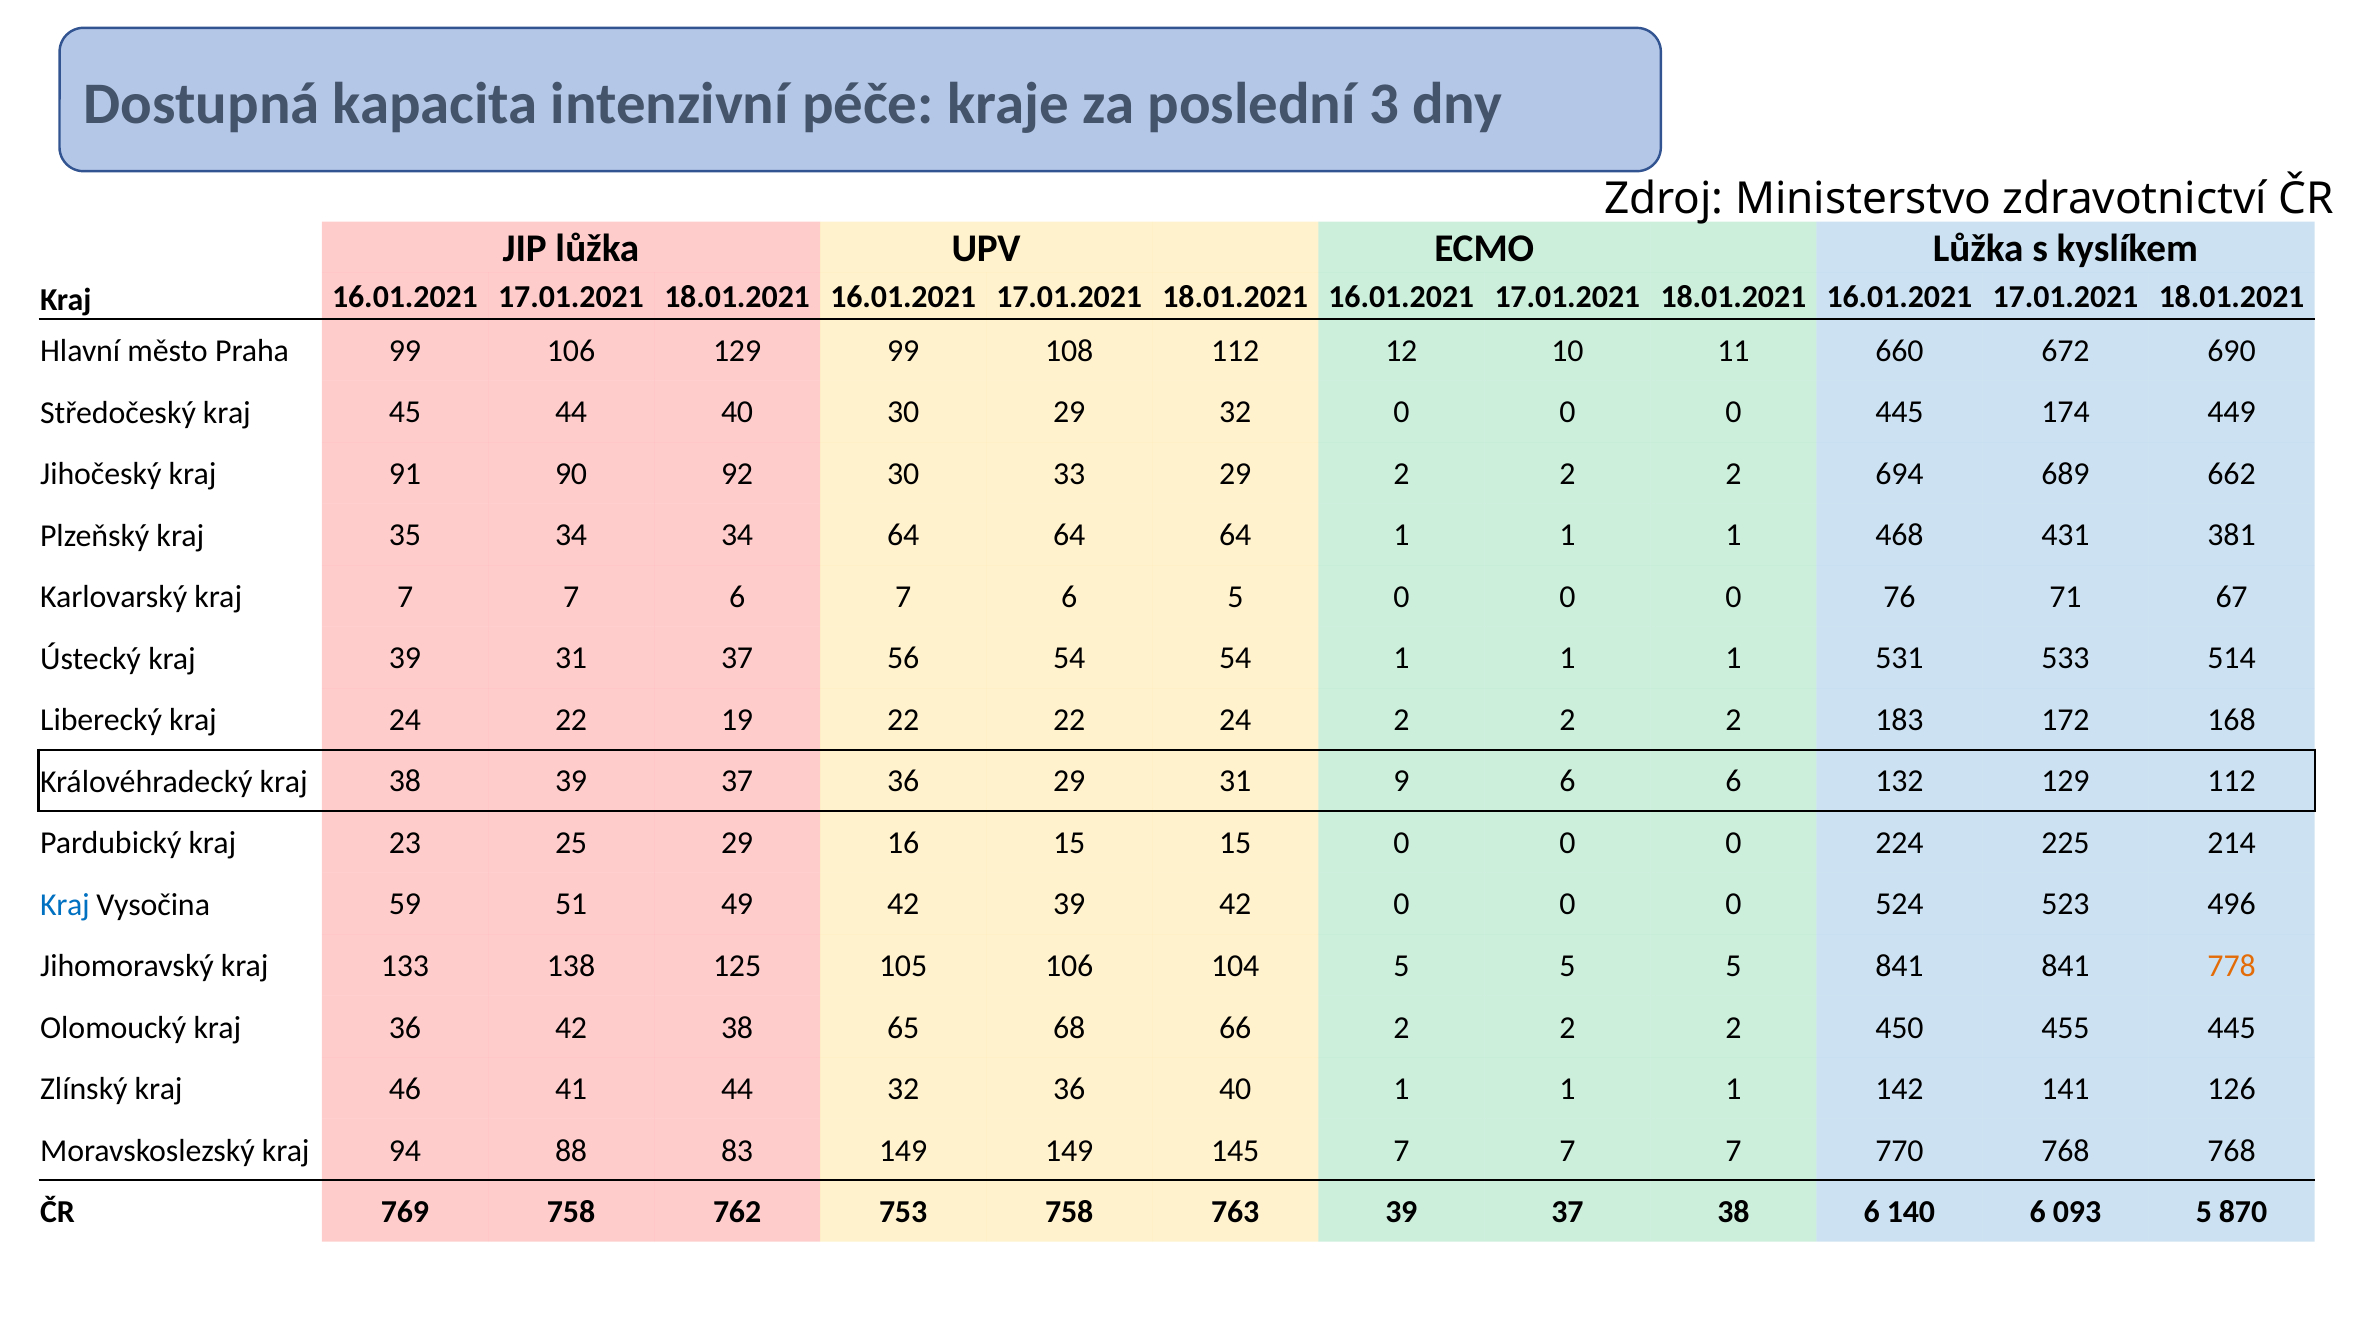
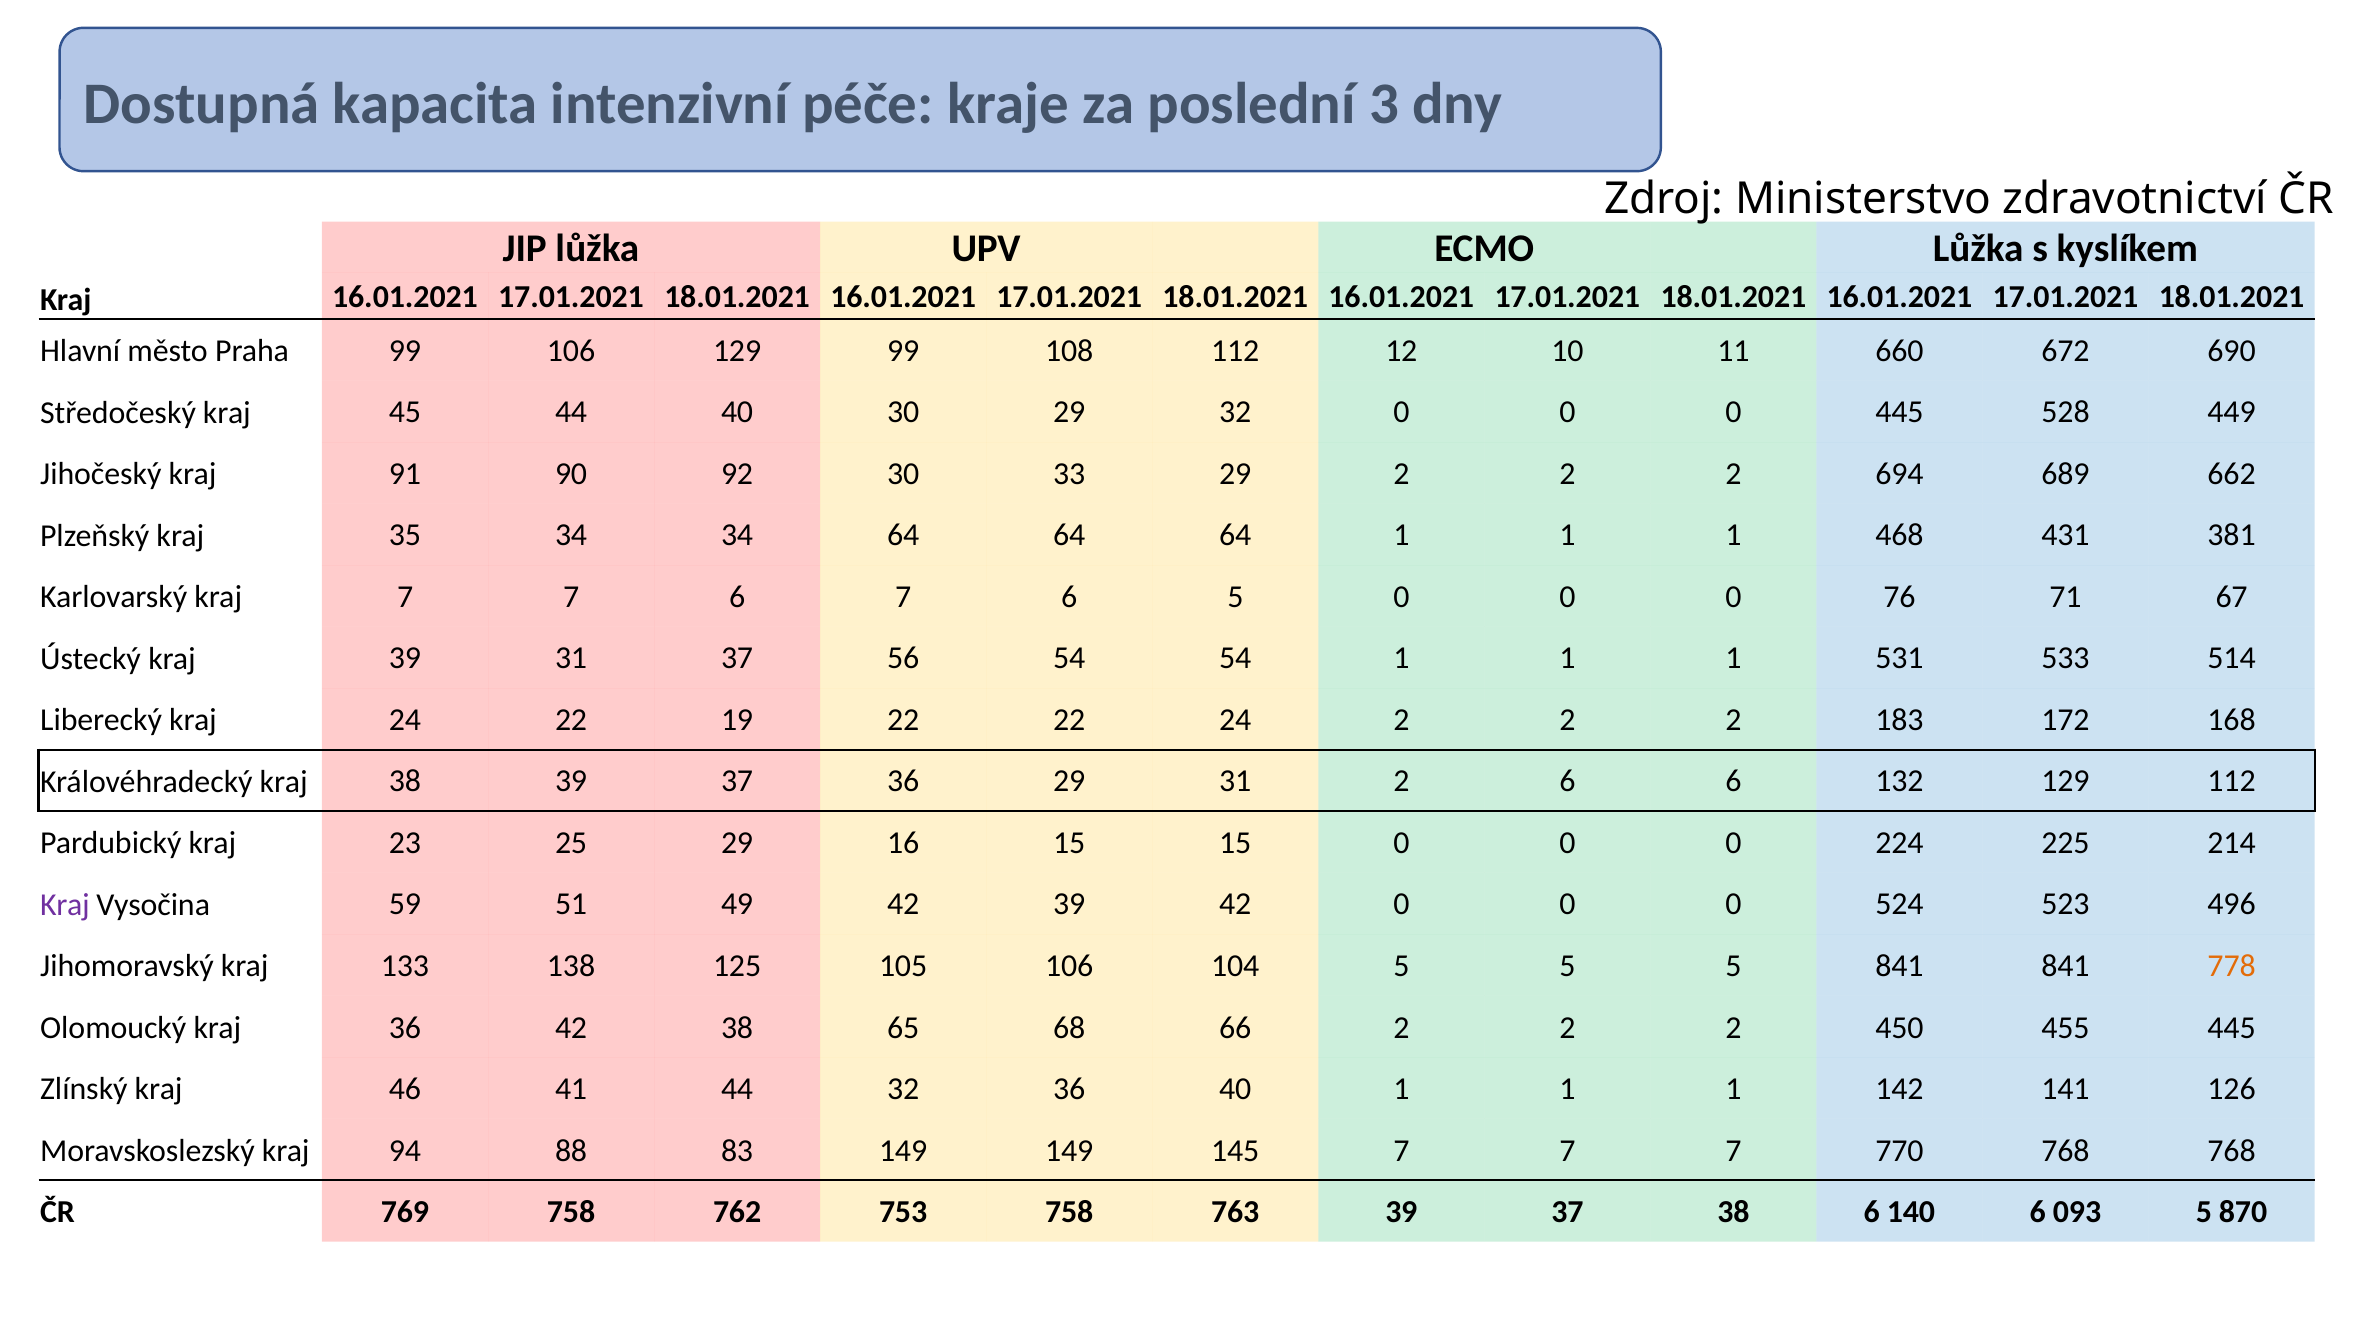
174: 174 -> 528 (2066, 412)
31 9: 9 -> 2 (1401, 782)
Kraj colour: blue -> purple (65, 905)
